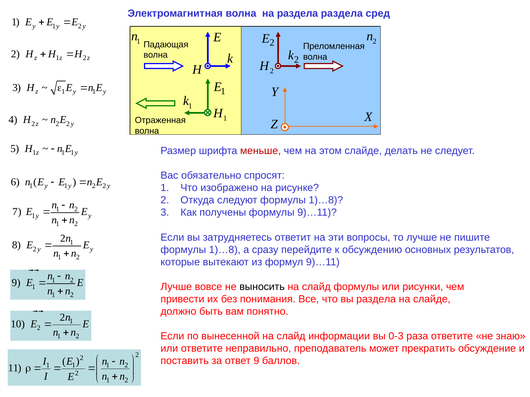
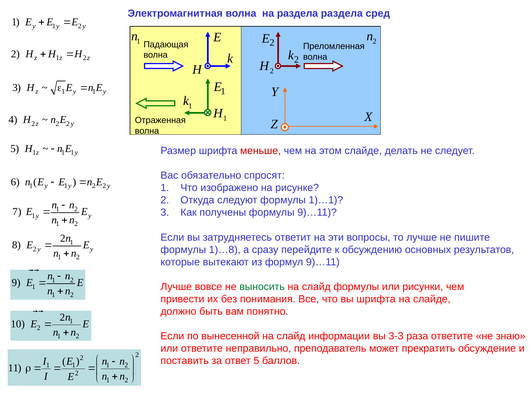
следуют формулы 1)…8: 1)…8 -> 1)…1 (326, 200)
выносить colour: black -> green (262, 287)
вы раздела: раздела -> шрифта (376, 299)
0-3: 0-3 -> 3-3 (396, 337)
ответ 9: 9 -> 5 (256, 361)
